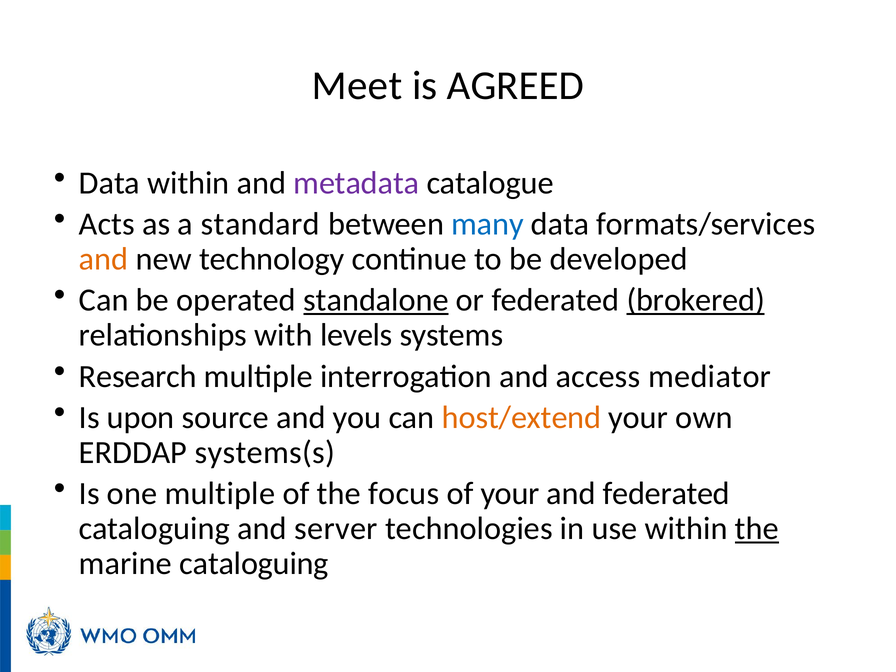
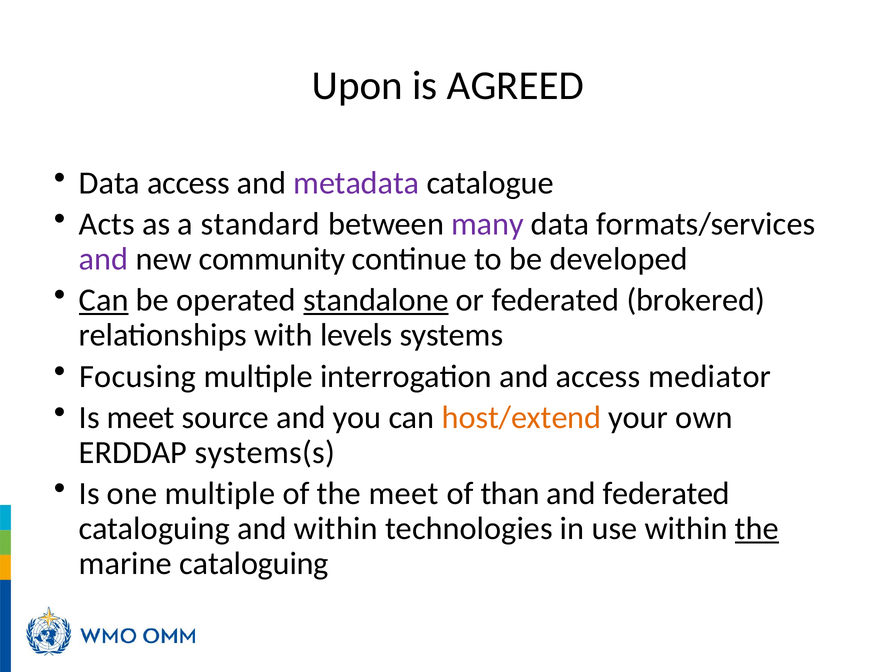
Meet: Meet -> Upon (357, 86)
Data within: within -> access (188, 183)
many colour: blue -> purple (488, 224)
and colour: orange -> purple (104, 259)
technology: technology -> community (272, 259)
Can underline: none -> present (104, 300)
brokered underline: present -> none (696, 300)
Research: Research -> Focusing (138, 376)
Is upon: upon -> meet (141, 418)
the focus: focus -> meet (404, 494)
of your: your -> than (510, 494)
and server: server -> within (336, 529)
